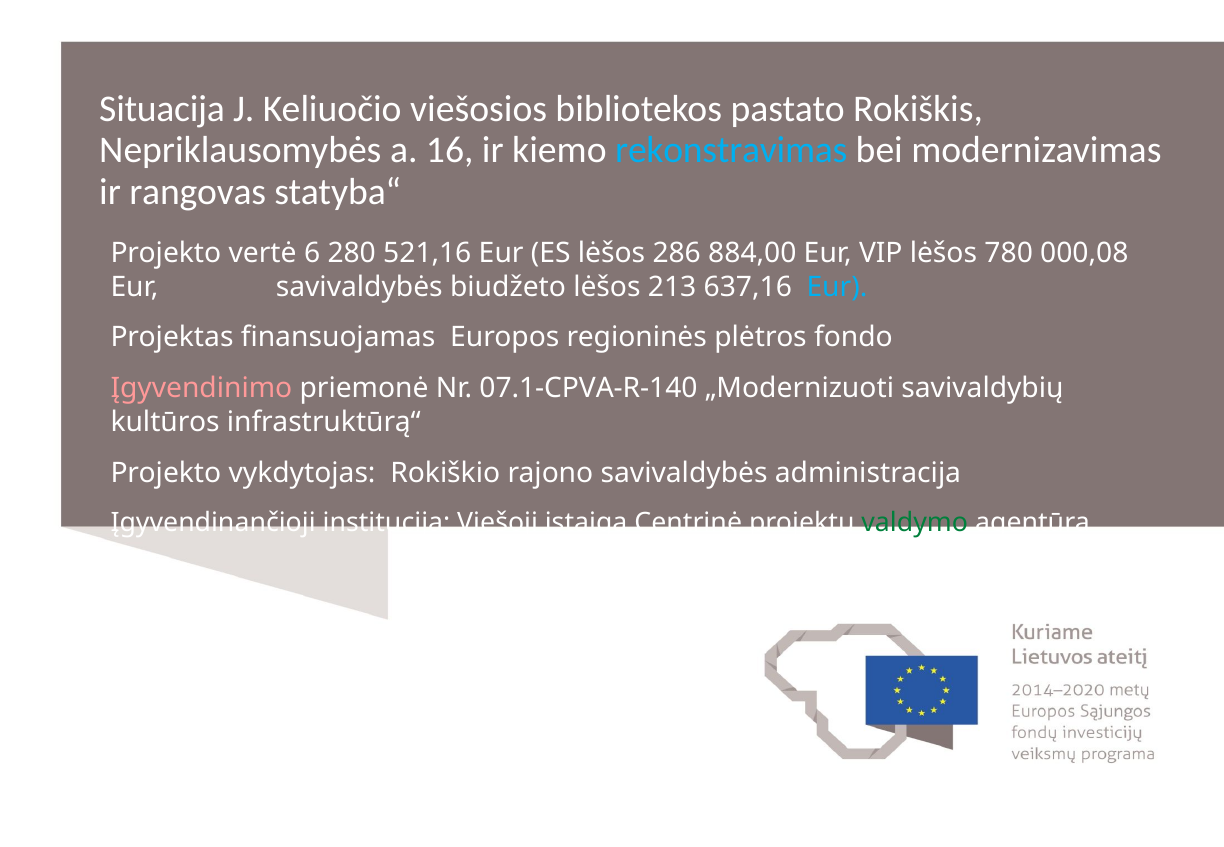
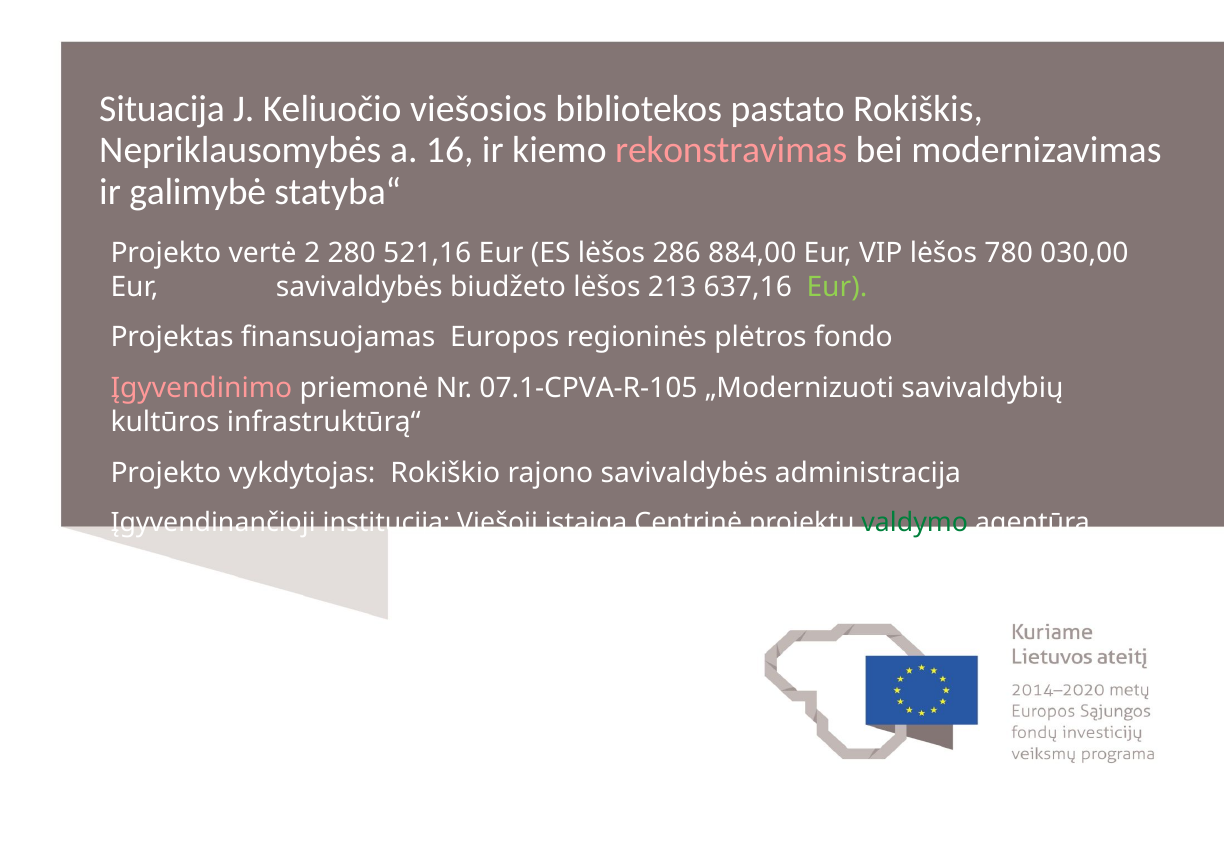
rekonstravimas colour: light blue -> pink (731, 150)
rangovas: rangovas -> galimybė (198, 192)
6: 6 -> 2 (312, 253)
000,08: 000,08 -> 030,00 (1084, 253)
Eur colour: light blue -> light green (837, 288)
07.1-CPVA-R-140: 07.1-CPVA-R-140 -> 07.1-CPVA-R-105 (588, 388)
